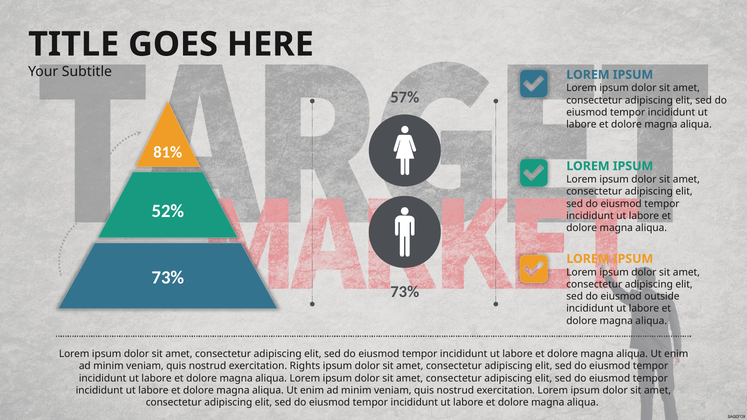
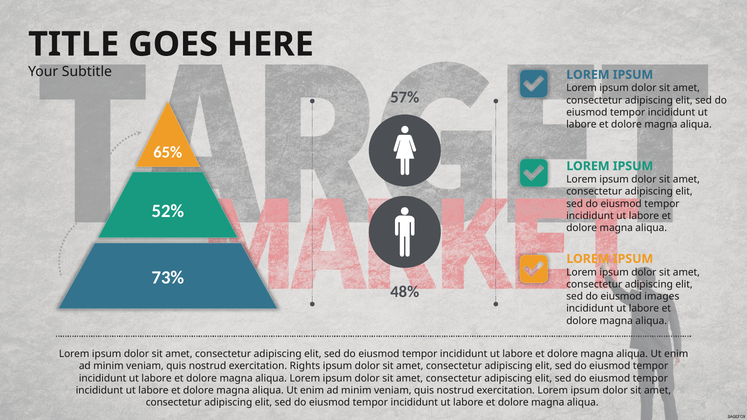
81%: 81% -> 65% (168, 152)
73%: 73% -> 48% (405, 292)
outside: outside -> images (662, 297)
